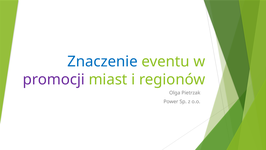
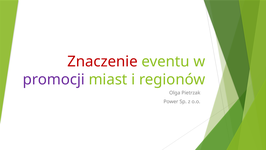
Znaczenie colour: blue -> red (102, 61)
